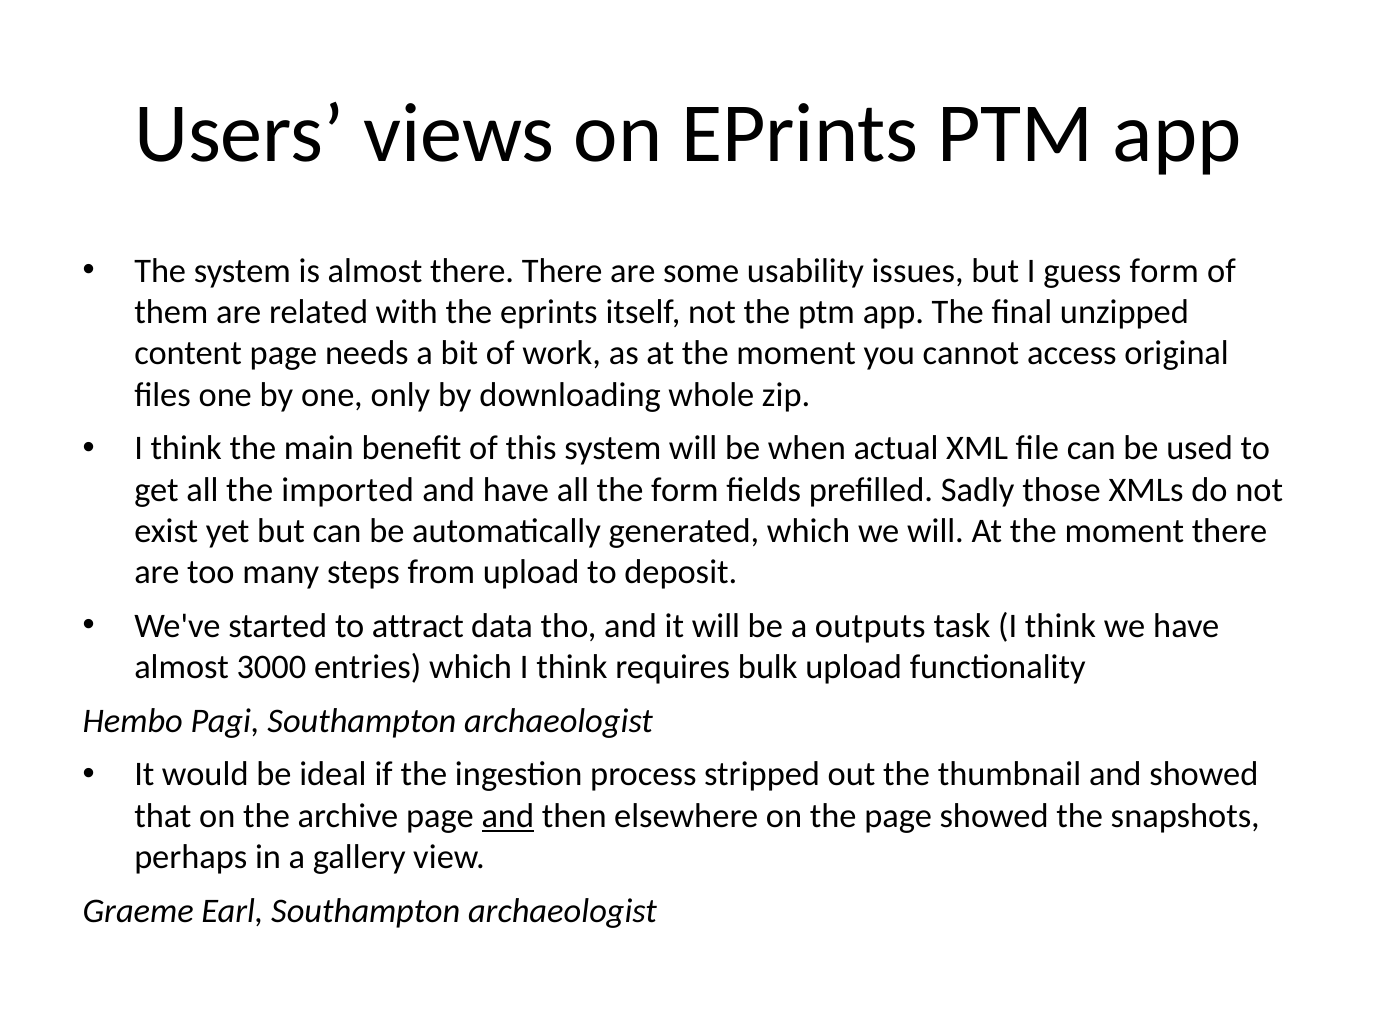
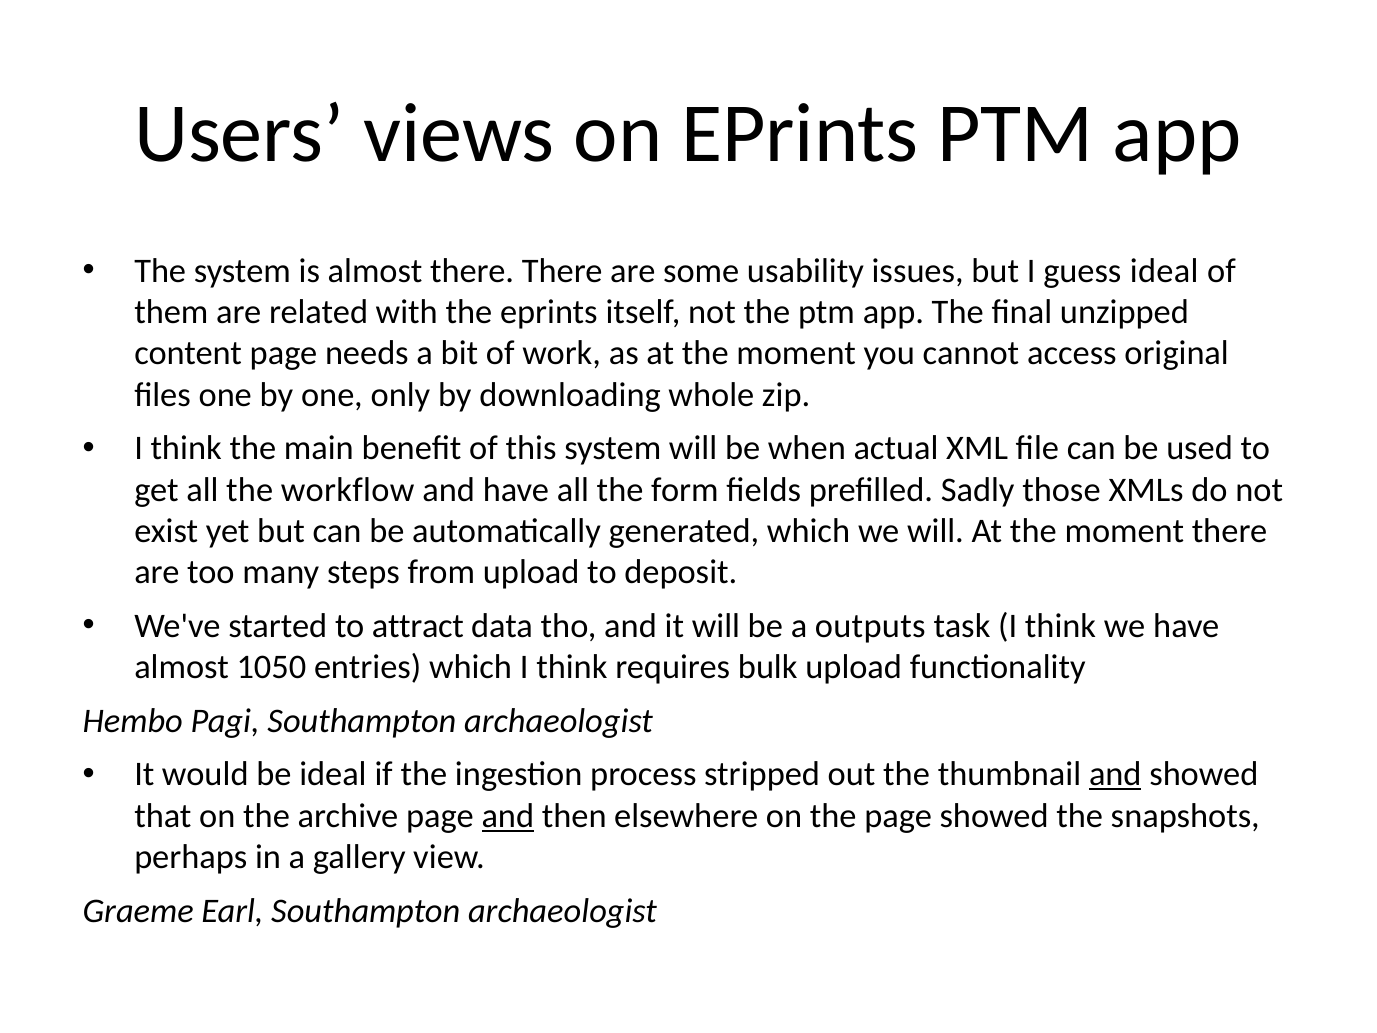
guess form: form -> ideal (1164, 271)
imported: imported -> workflow (348, 490)
3000: 3000 -> 1050 (271, 667)
and underline: none -> present (1115, 774)
